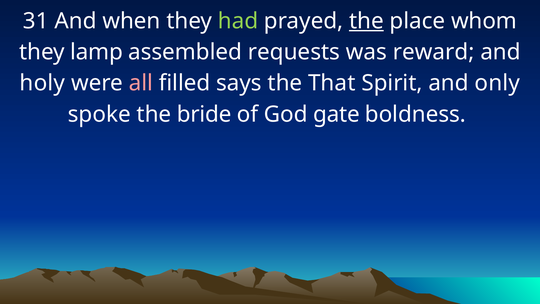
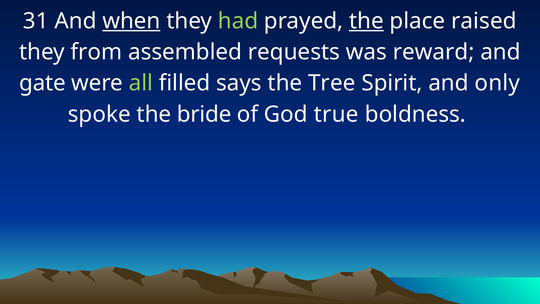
when underline: none -> present (131, 21)
whom: whom -> raised (484, 21)
lamp: lamp -> from (96, 52)
holy: holy -> gate (43, 83)
all colour: pink -> light green (141, 83)
That: That -> Tree (332, 83)
gate: gate -> true (336, 114)
